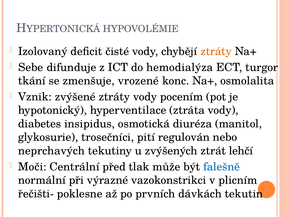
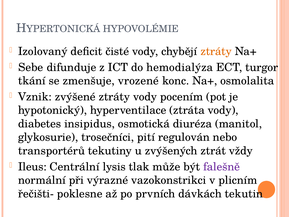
neprchavých: neprchavých -> transportérů (51, 151)
lehčí: lehčí -> vždy (241, 151)
Moči: Moči -> Ileus (32, 167)
před: před -> lysis (114, 167)
falešně colour: blue -> purple (222, 167)
